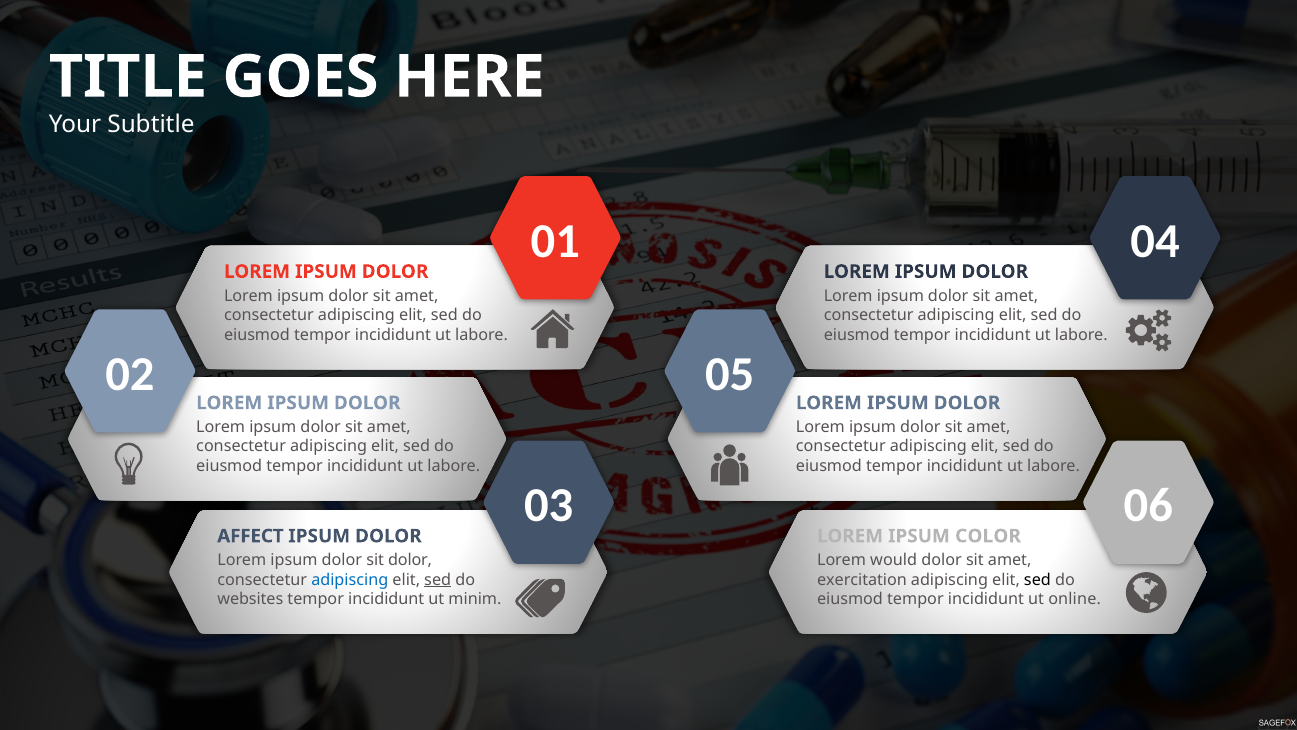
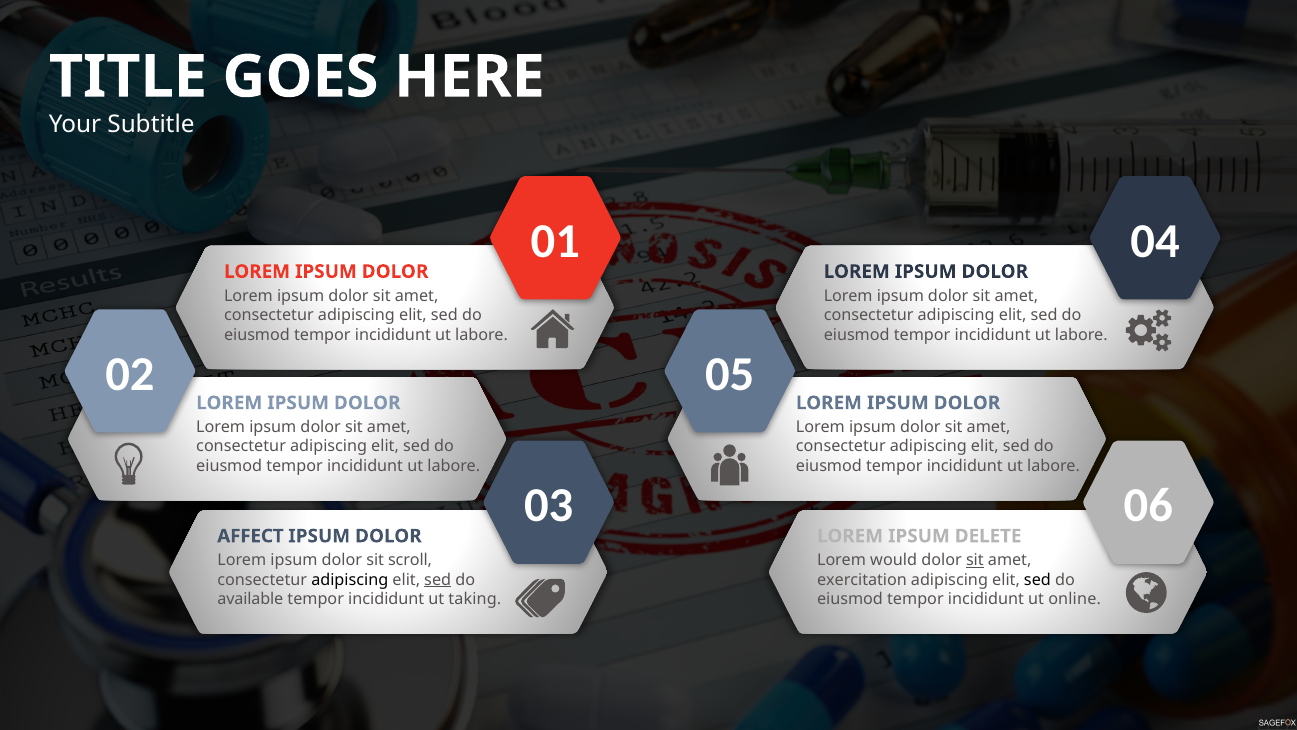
COLOR: COLOR -> DELETE (988, 536)
sit dolor: dolor -> scroll (410, 560)
sit underline: none -> present (975, 560)
adipiscing colour: blue -> black (350, 579)
websites: websites -> available (250, 599)
minim: minim -> taking (475, 599)
